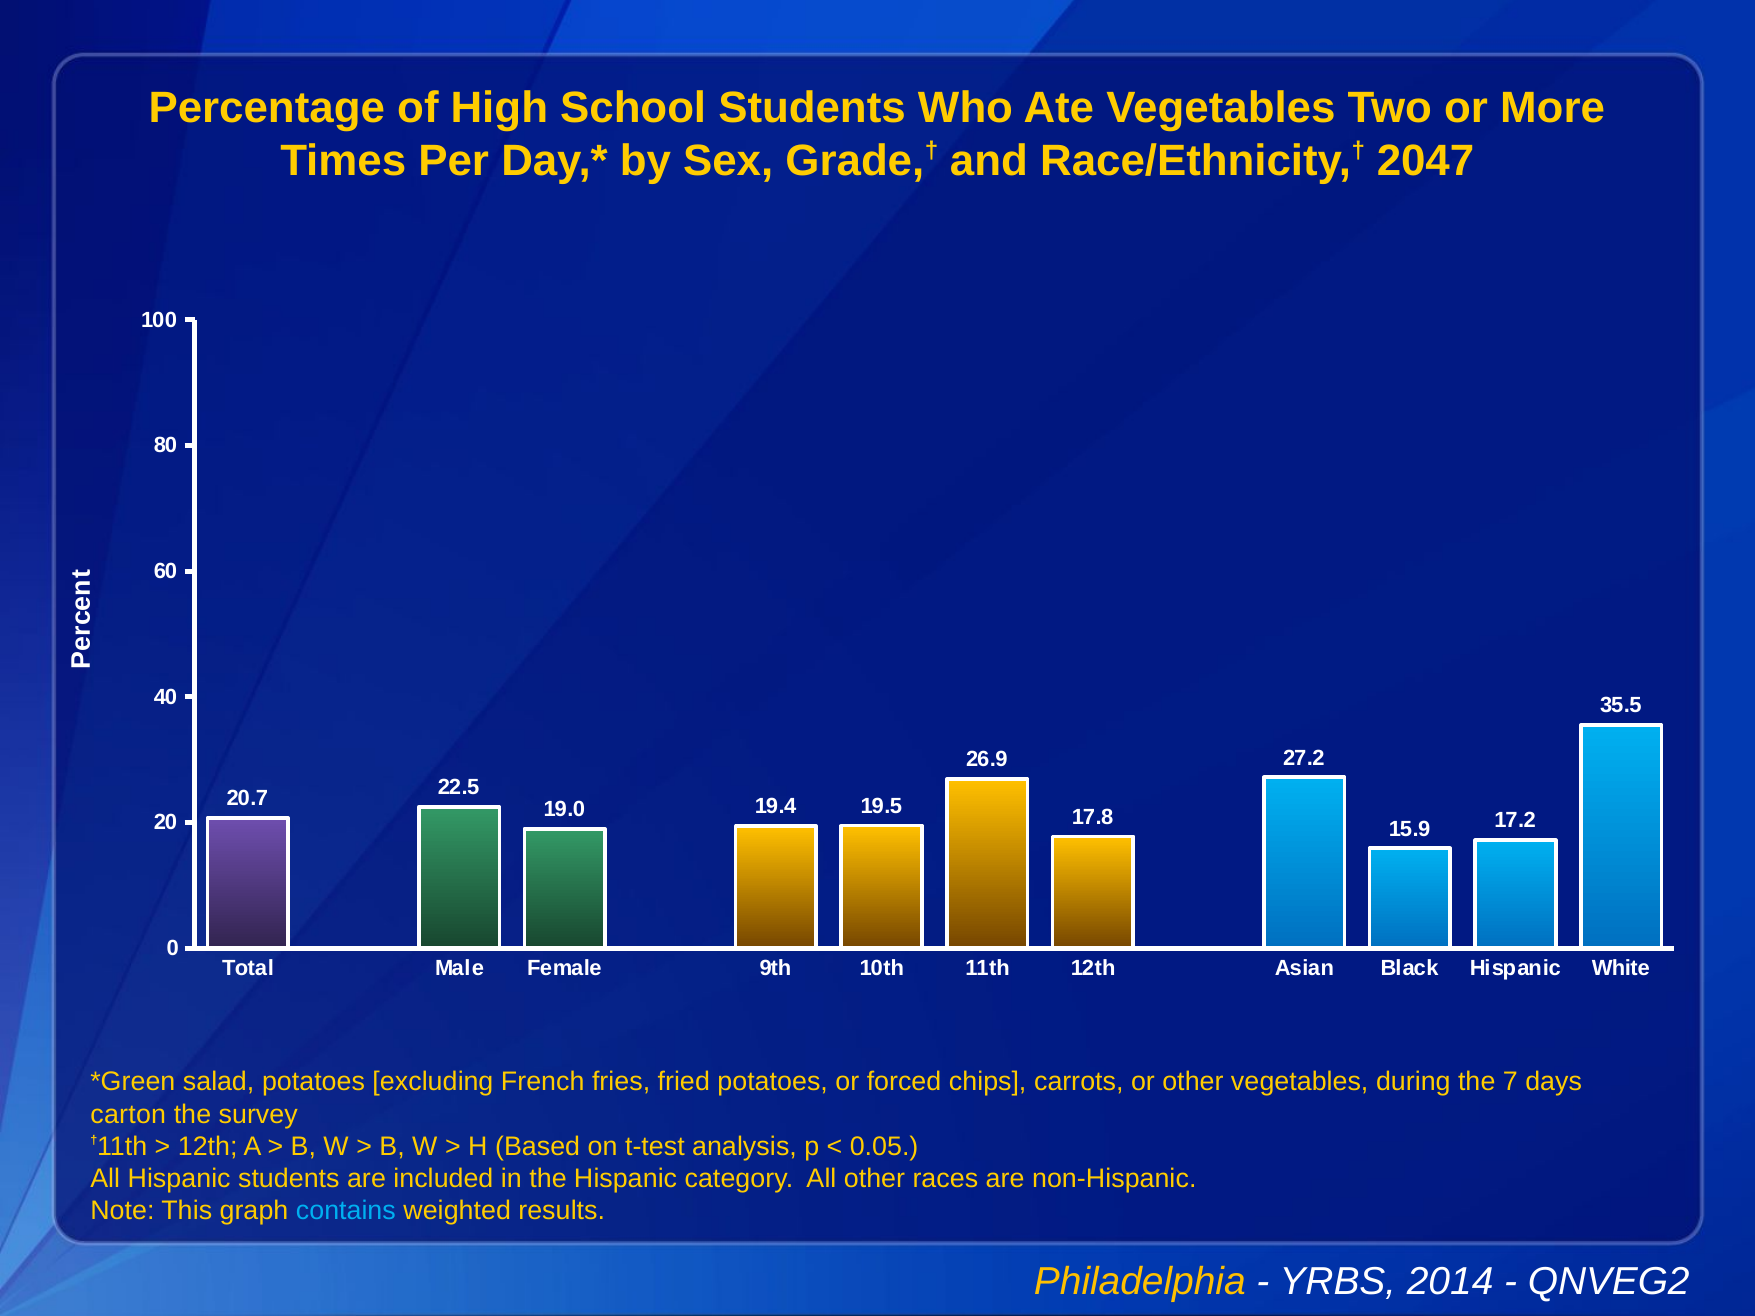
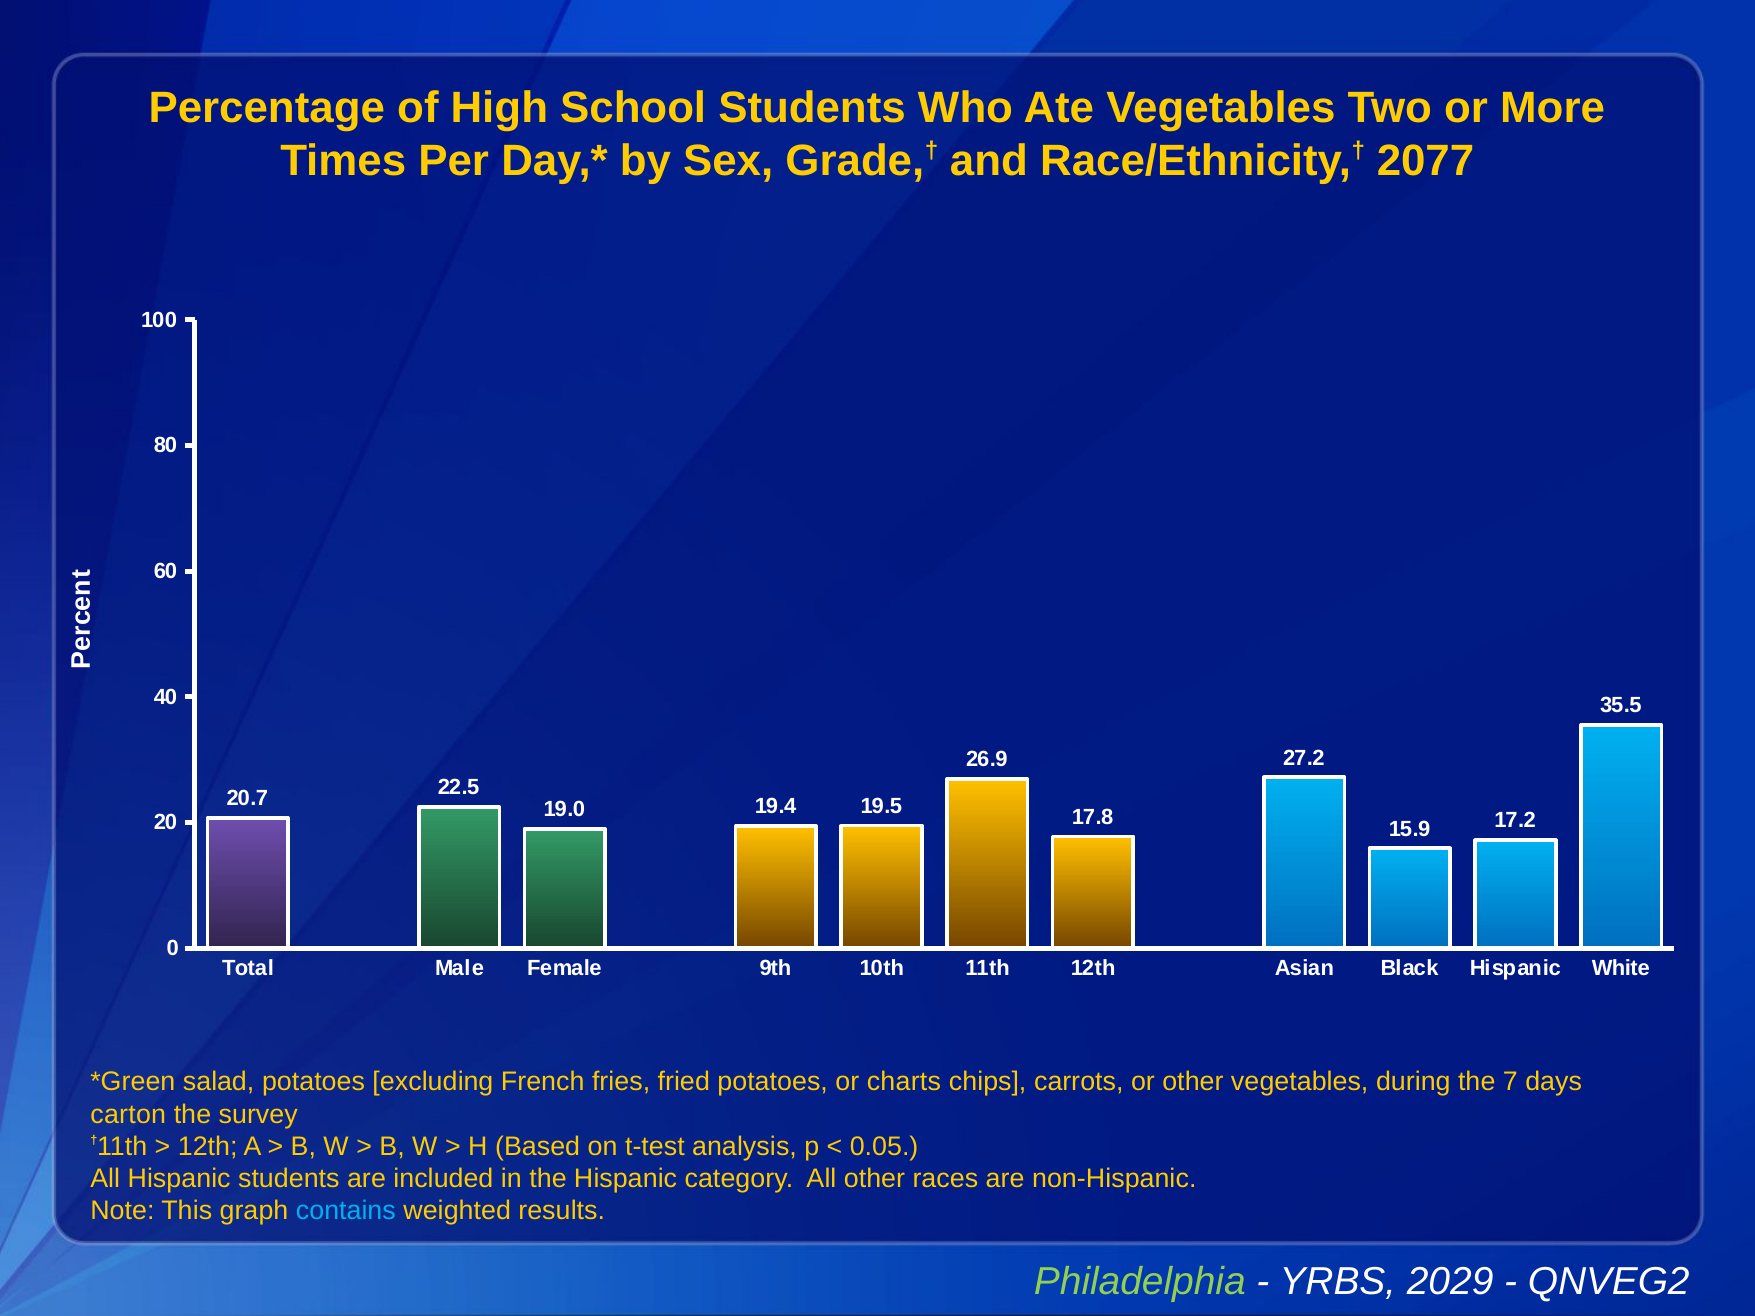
2047: 2047 -> 2077 (1426, 161)
forced: forced -> charts (904, 1082)
Philadelphia colour: yellow -> light green (1140, 1281)
2014: 2014 -> 2029 (1450, 1281)
